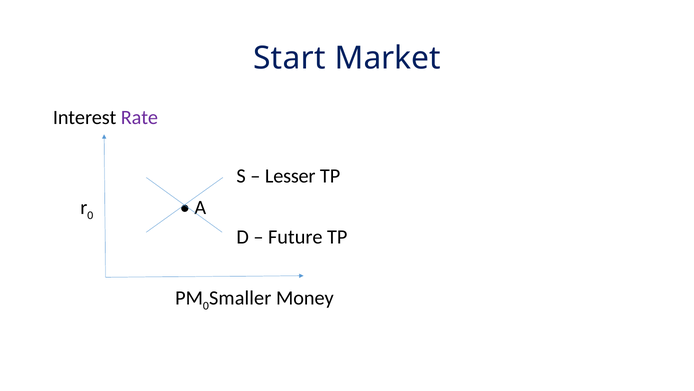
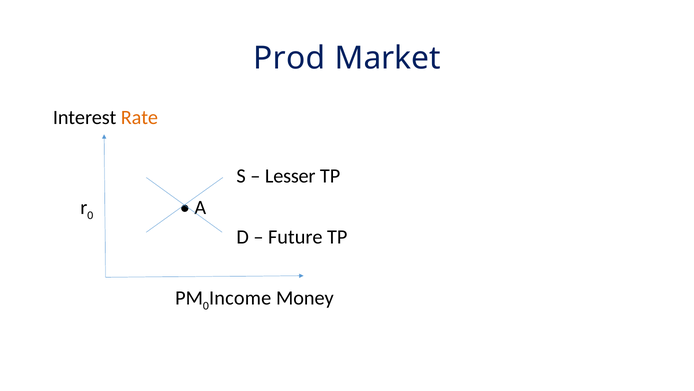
Start: Start -> Prod (289, 58)
Rate colour: purple -> orange (139, 117)
Smaller: Smaller -> Income (240, 297)
